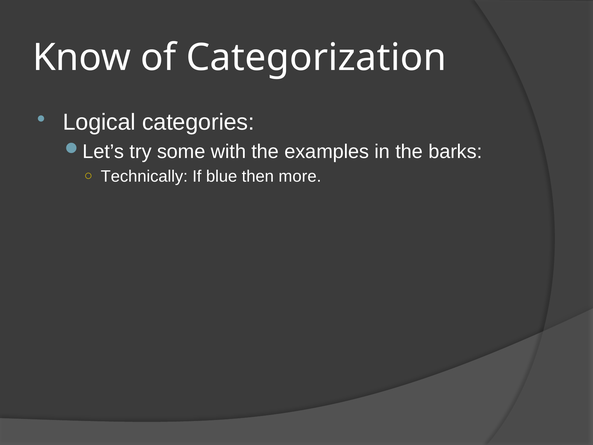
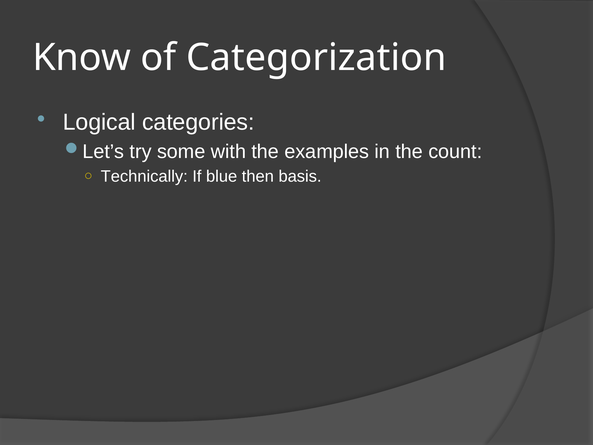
barks: barks -> count (455, 152)
more: more -> basis (300, 176)
